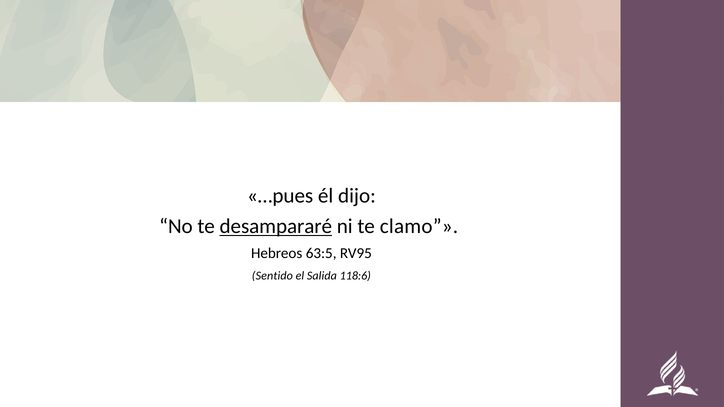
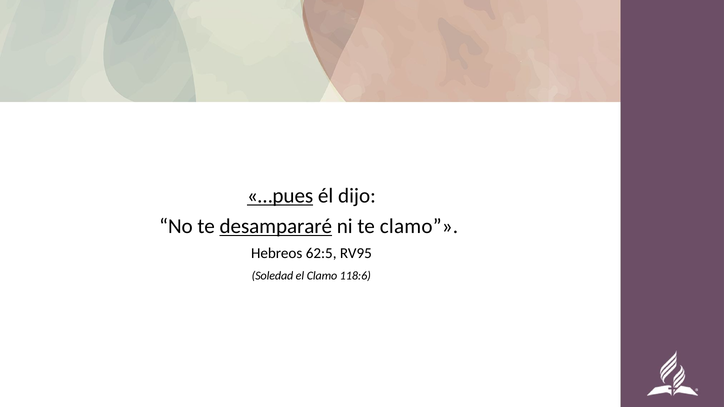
…pues underline: none -> present (280, 196)
63:5: 63:5 -> 62:5 (321, 254)
Sentido: Sentido -> Soledad (273, 276)
el Salida: Salida -> Clamo (322, 276)
